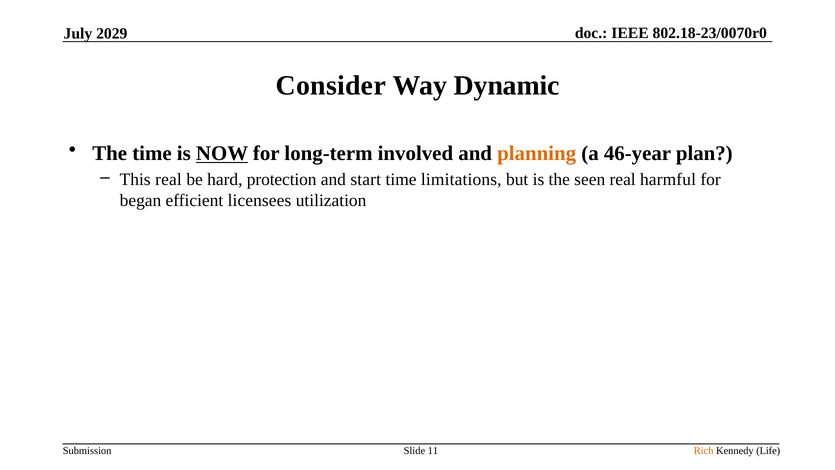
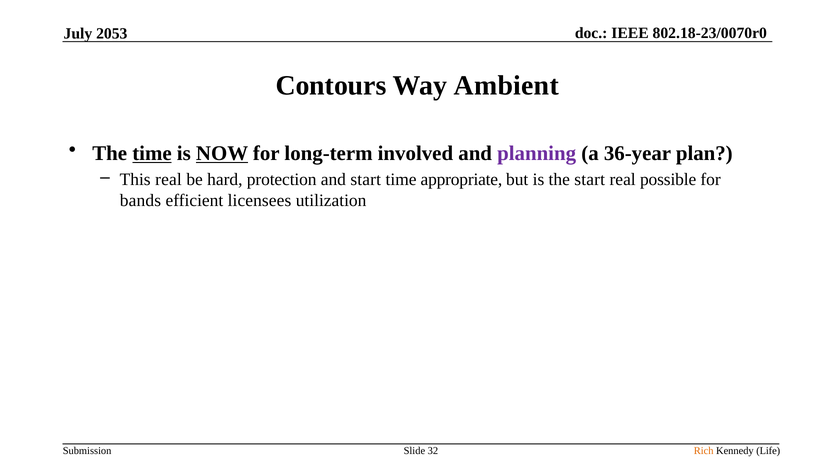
2029: 2029 -> 2053 (112, 33)
Consider: Consider -> Contours (331, 85)
Dynamic: Dynamic -> Ambient (506, 85)
time underline: none -> present (152, 153)
planning colour: orange -> purple (537, 153)
46-year: 46-year -> 36-year (637, 153)
limitations: limitations -> appropriate (461, 180)
the seen: seen -> start (590, 180)
harmful: harmful -> possible (668, 180)
began: began -> bands (140, 200)
11: 11 -> 32 (433, 450)
